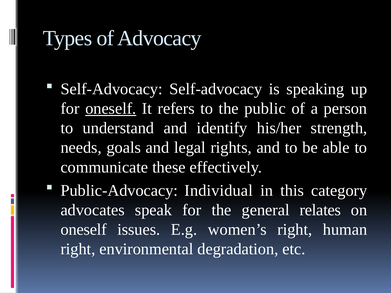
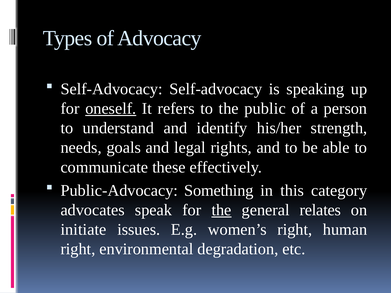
Individual: Individual -> Something (219, 191)
the underline: none -> present (221, 210)
oneself: oneself -> initiate (84, 230)
